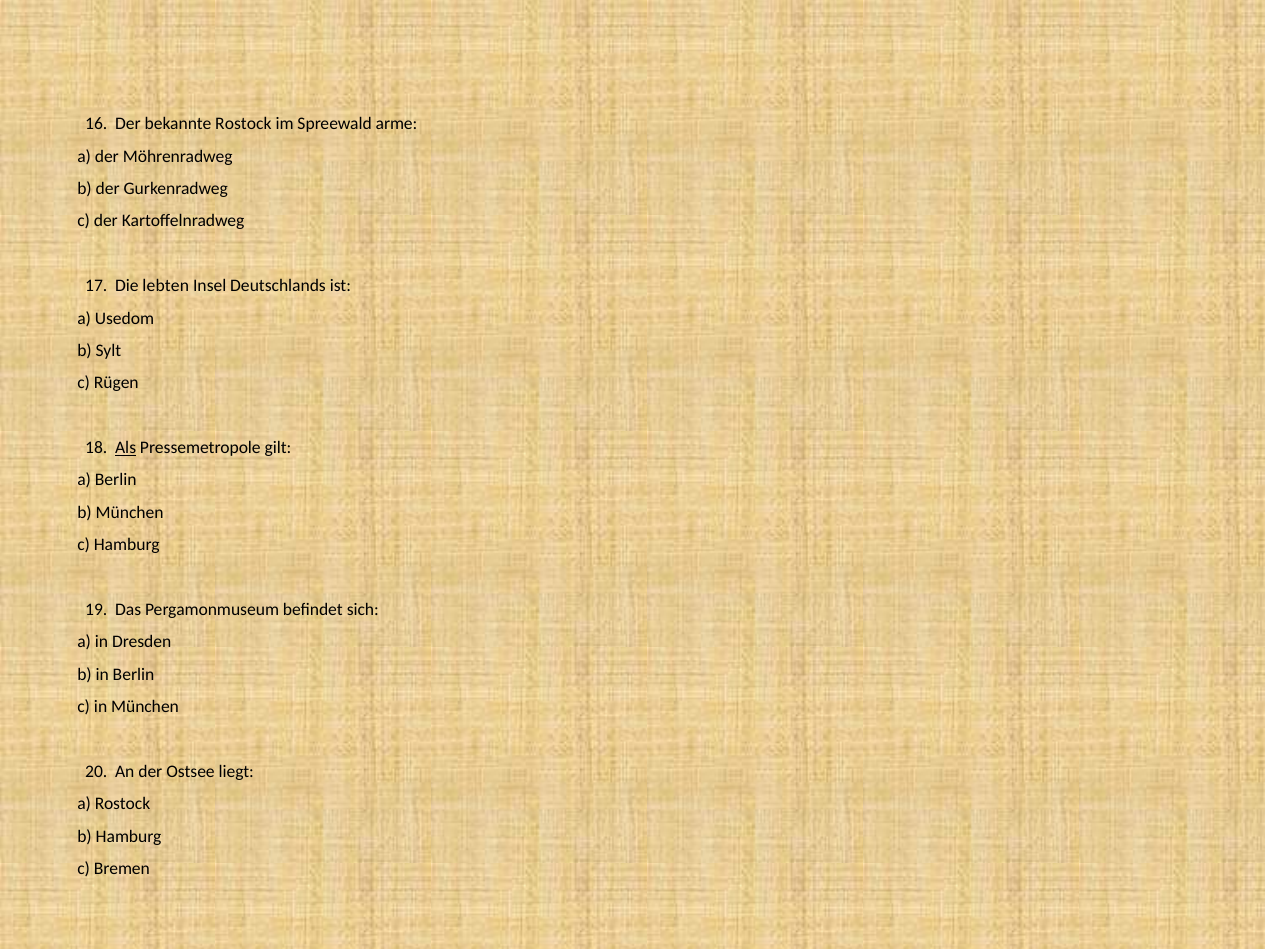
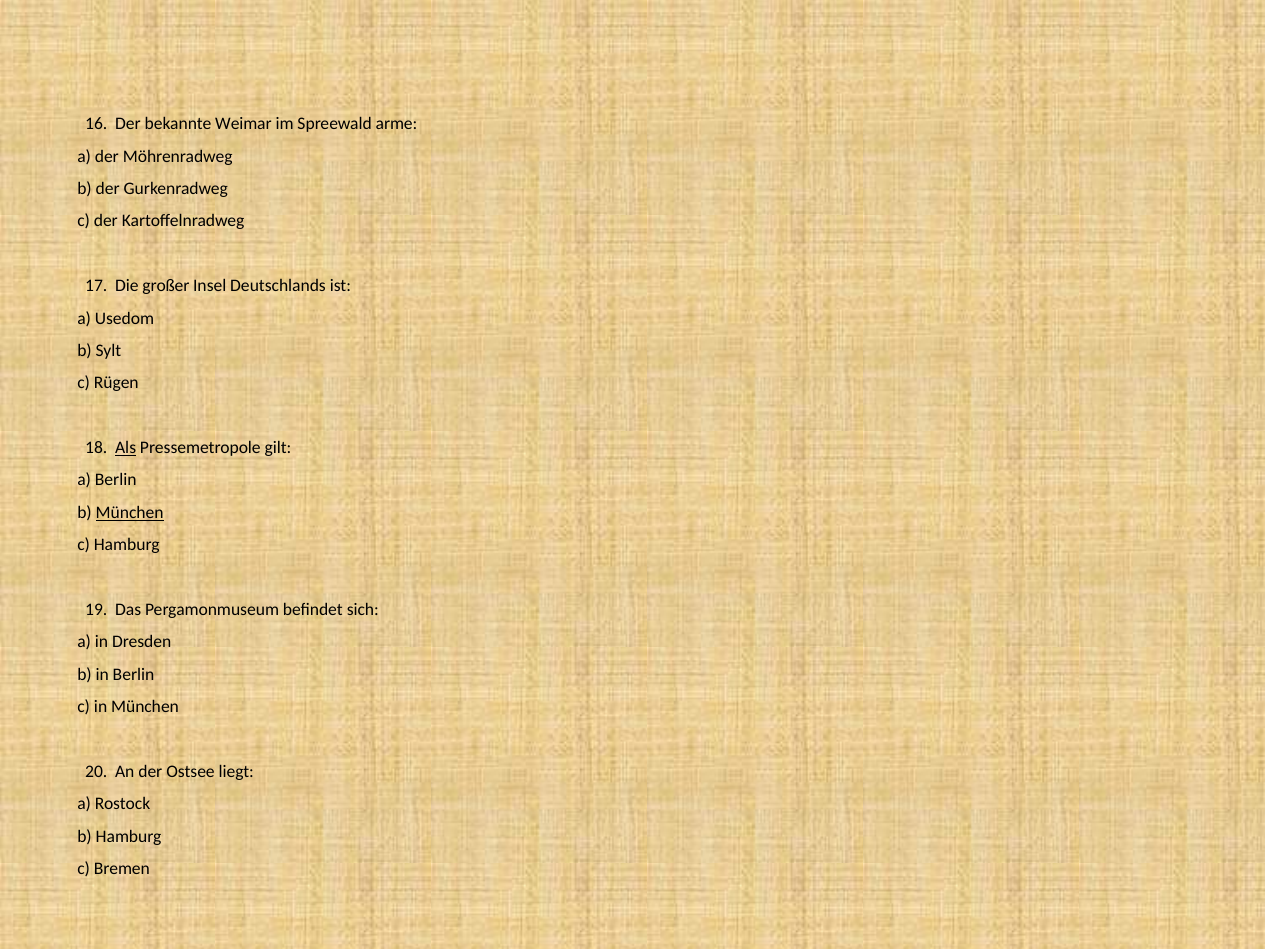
bekannte Rostock: Rostock -> Weimar (243, 124)
lebten: lebten -> großer (166, 286)
München underline: none -> present (130, 512)
